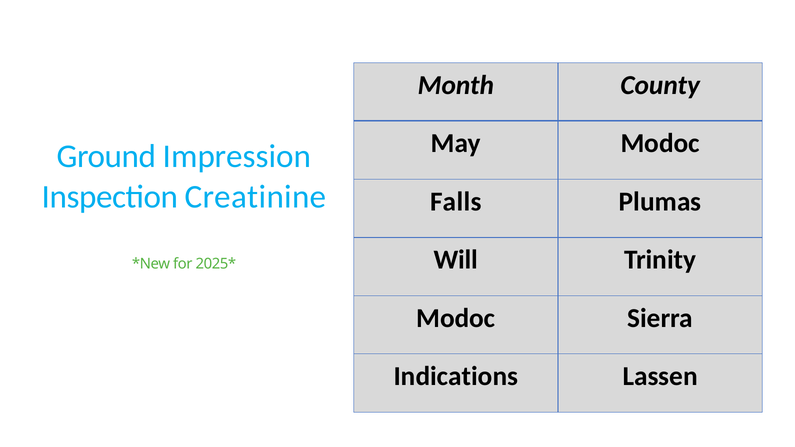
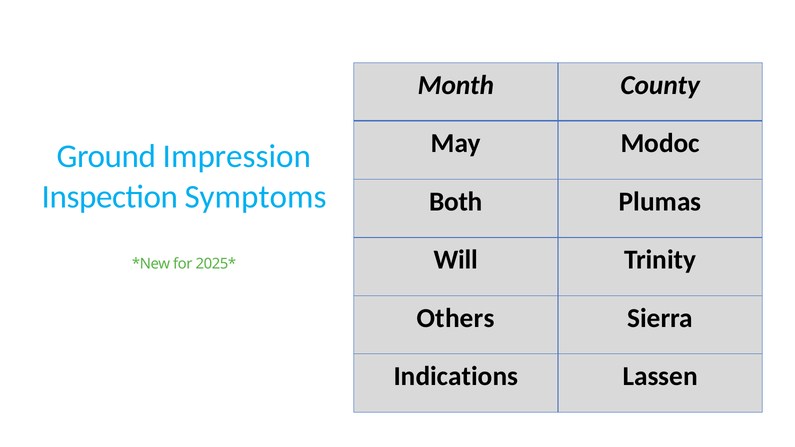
Creatinine: Creatinine -> Symptoms (256, 197)
Falls: Falls -> Both (456, 202)
Modoc: Modoc -> Others (456, 318)
